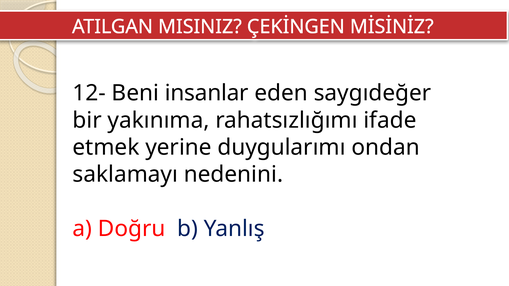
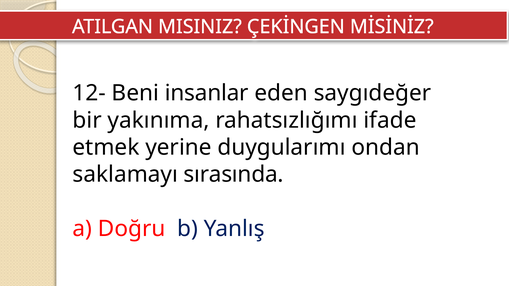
nedenini: nedenini -> sırasında (234, 175)
